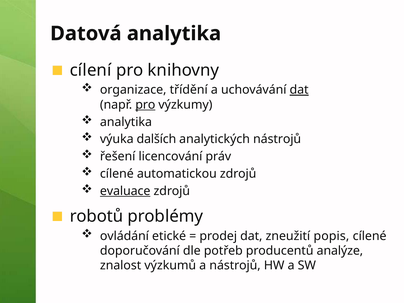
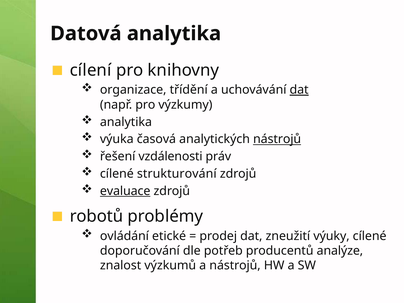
pro underline: present -> none (145, 105)
dalších: dalších -> časová (156, 139)
nástrojů underline: none -> present (277, 139)
licencování: licencování -> vzdálenosti (170, 157)
automatickou: automatickou -> strukturování (177, 174)
popis: popis -> výuky (331, 236)
